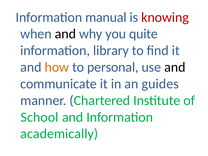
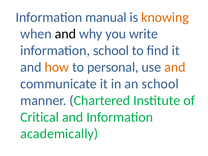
knowing colour: red -> orange (165, 17)
quite: quite -> write (143, 34)
information library: library -> school (111, 51)
and colour: black -> orange (175, 67)
an guides: guides -> school (160, 84)
School: School -> Critical (40, 117)
